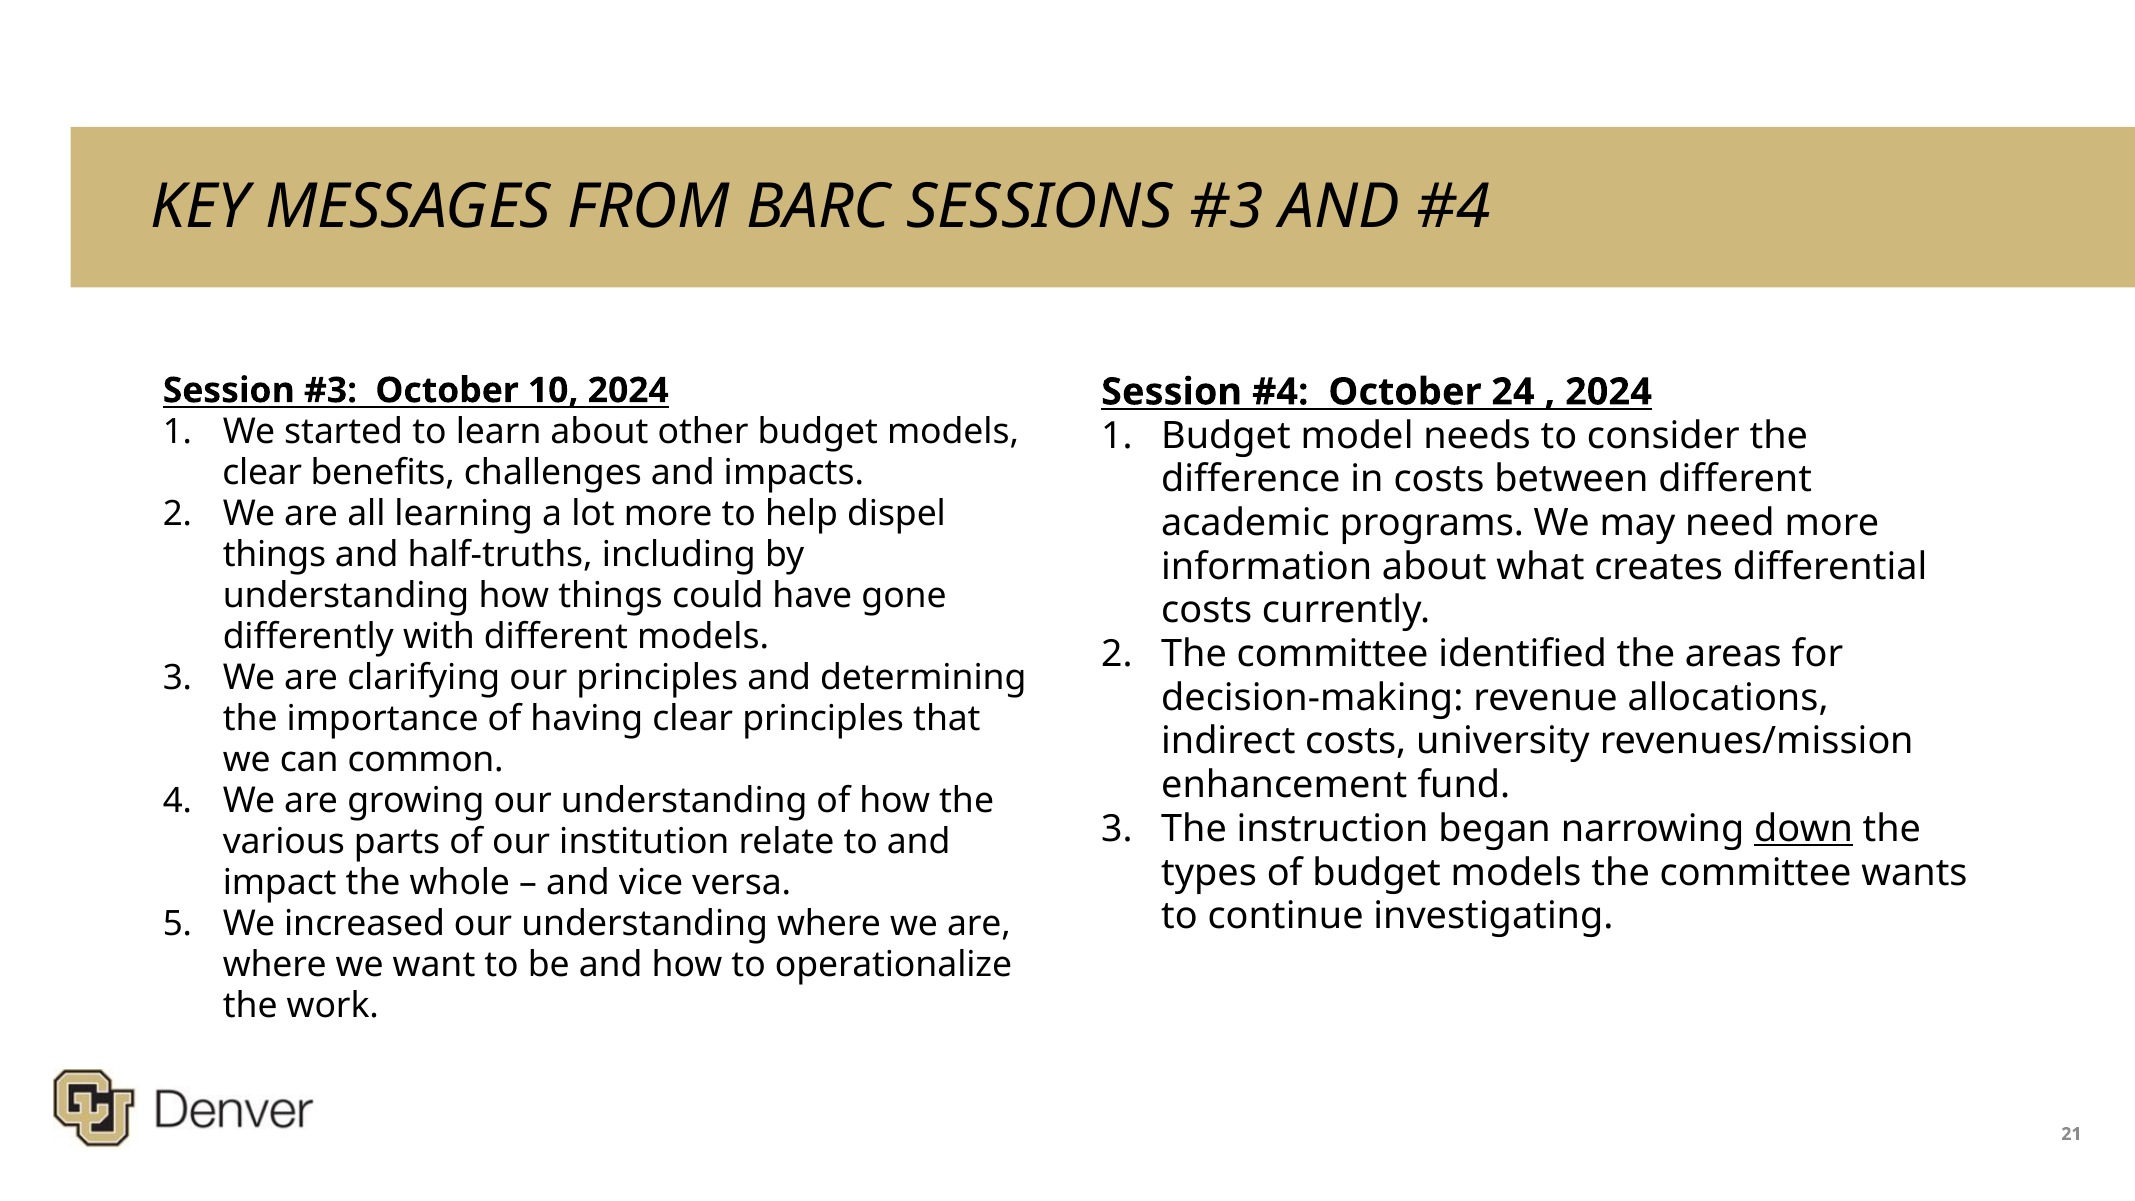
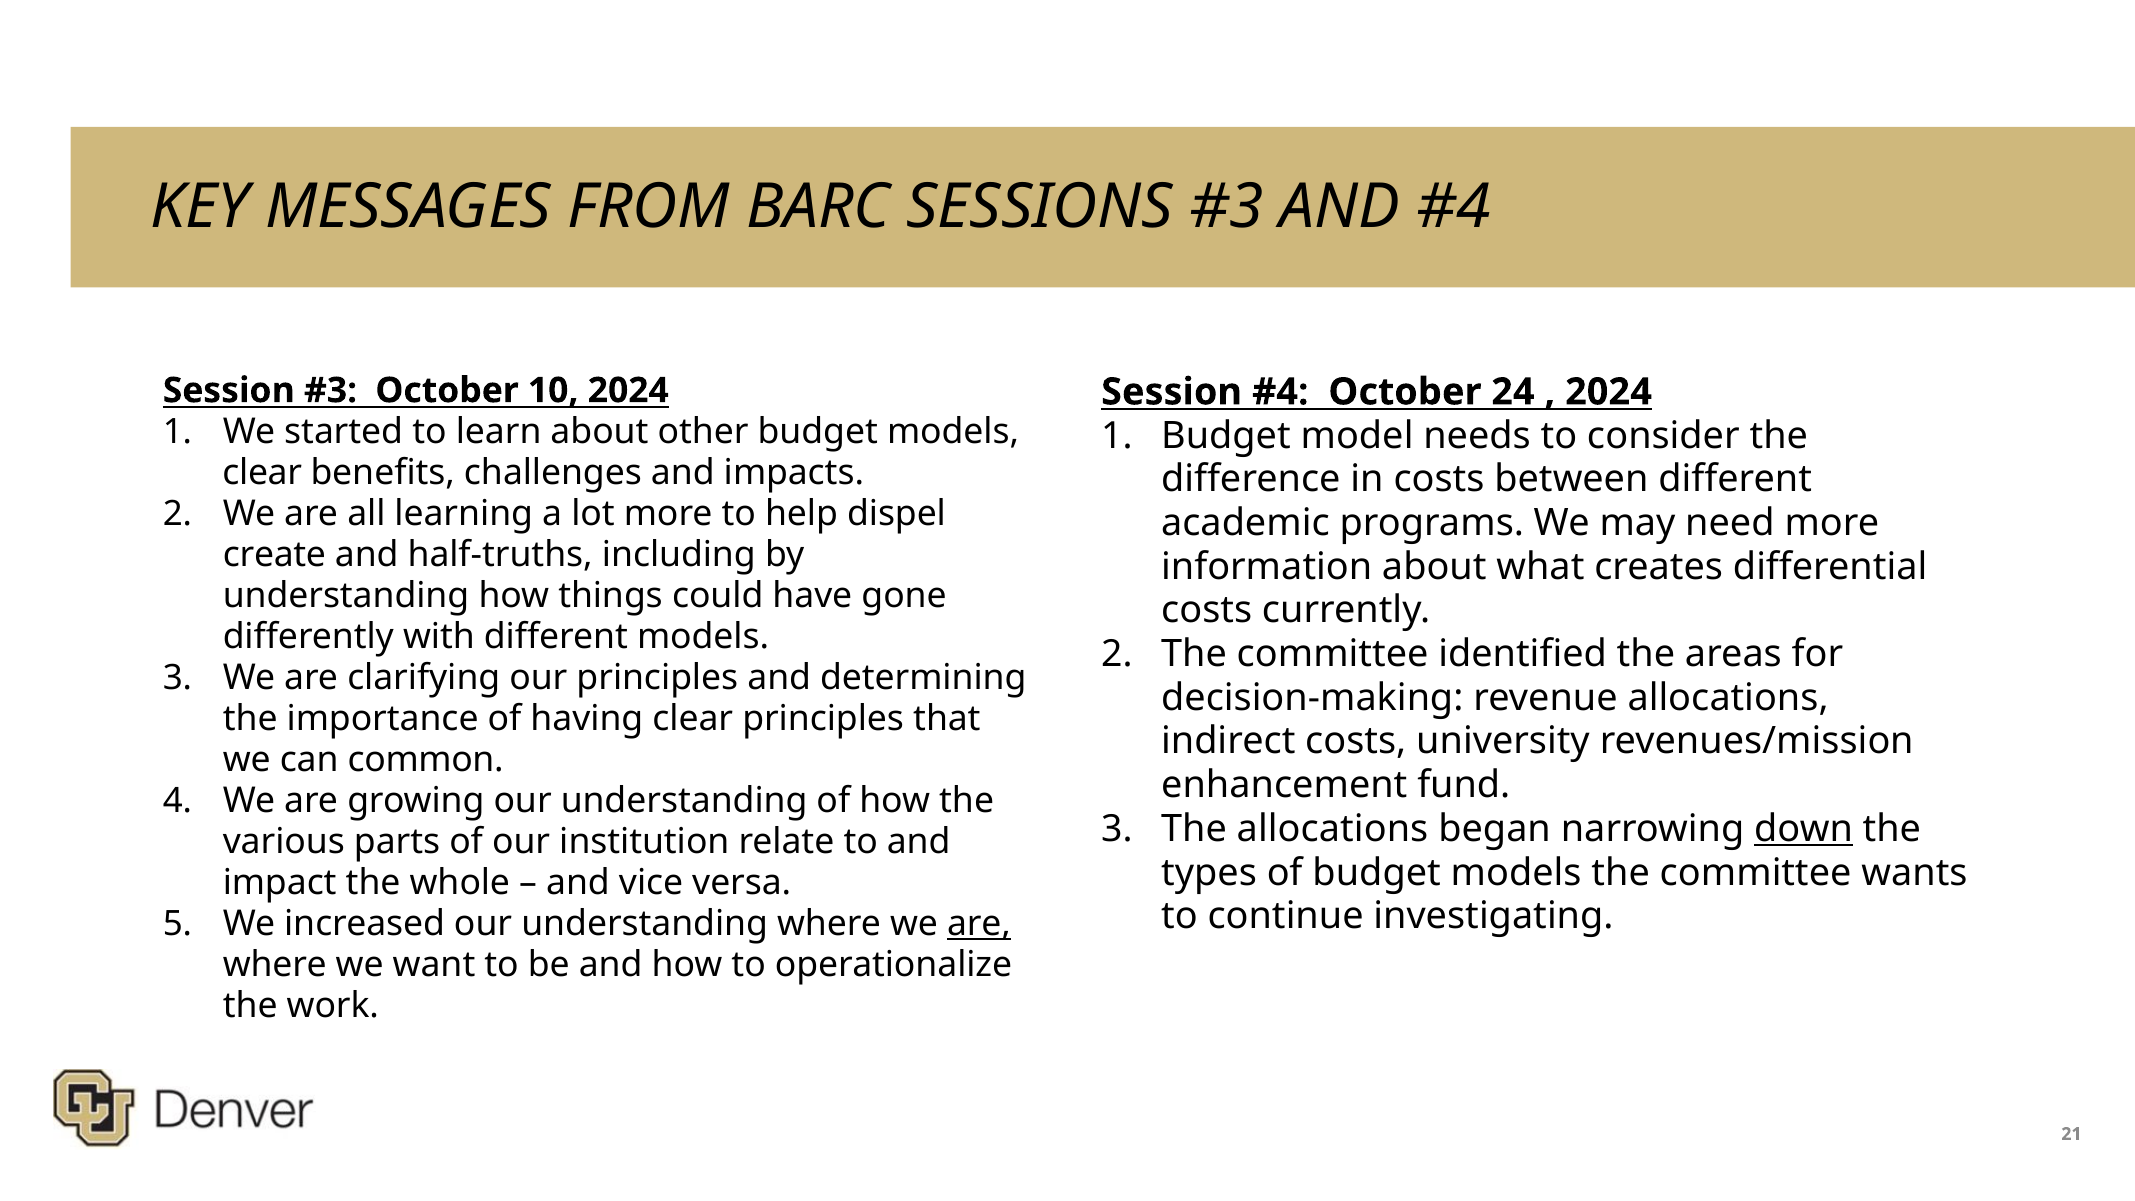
things: things -> create (274, 555)
The instruction: instruction -> allocations (1333, 829)
are underline: none -> present (979, 924)
